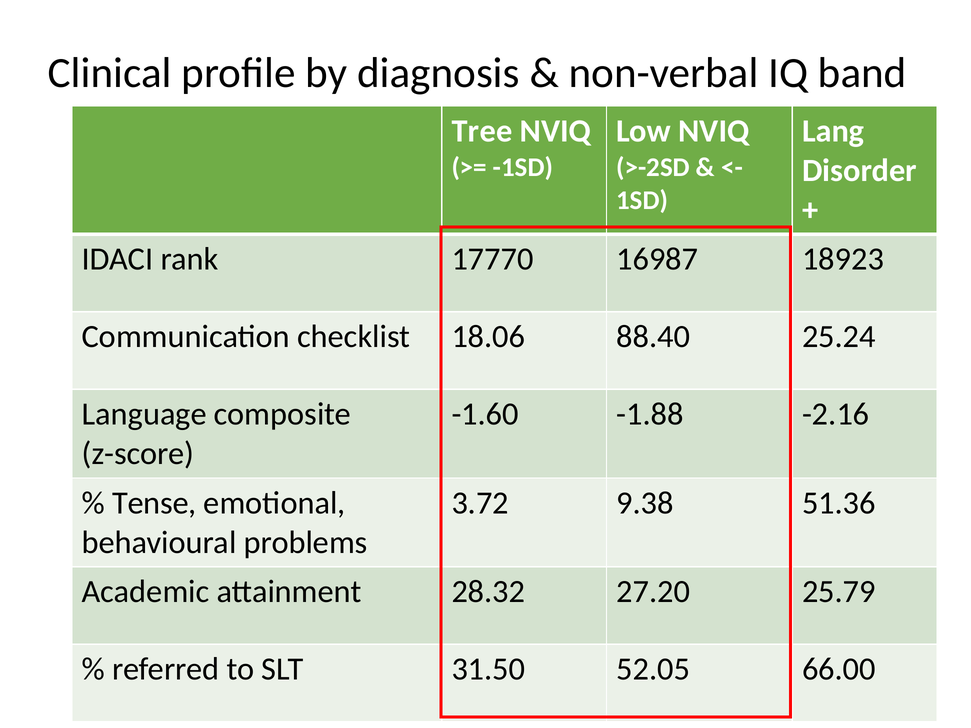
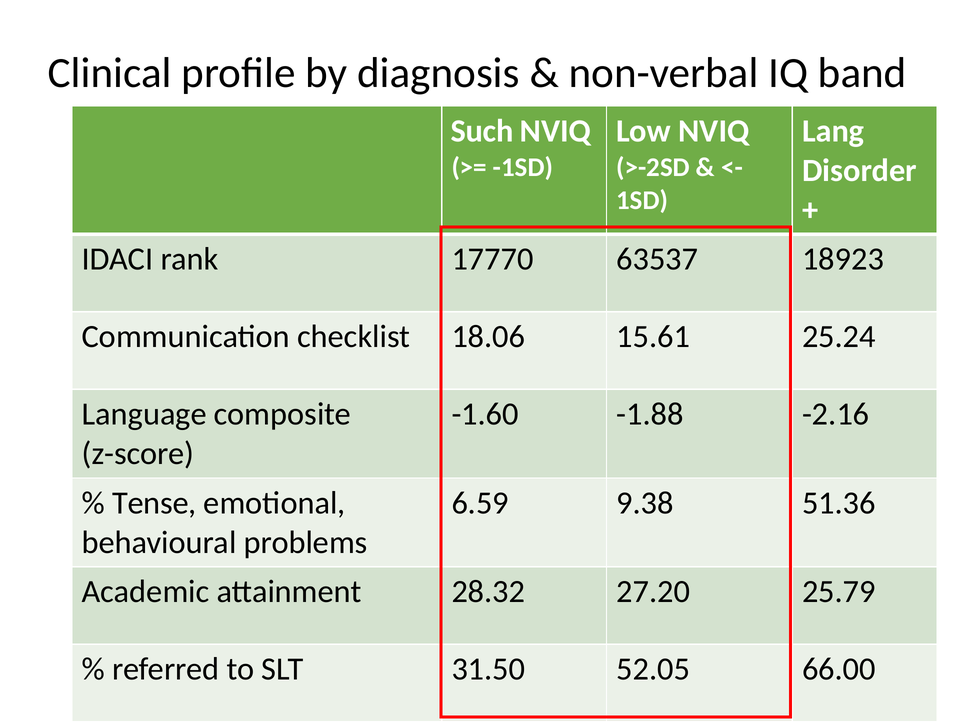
Tree: Tree -> Such (482, 131)
16987: 16987 -> 63537 (657, 259)
88.40: 88.40 -> 15.61 (653, 337)
3.72: 3.72 -> 6.59 (480, 503)
